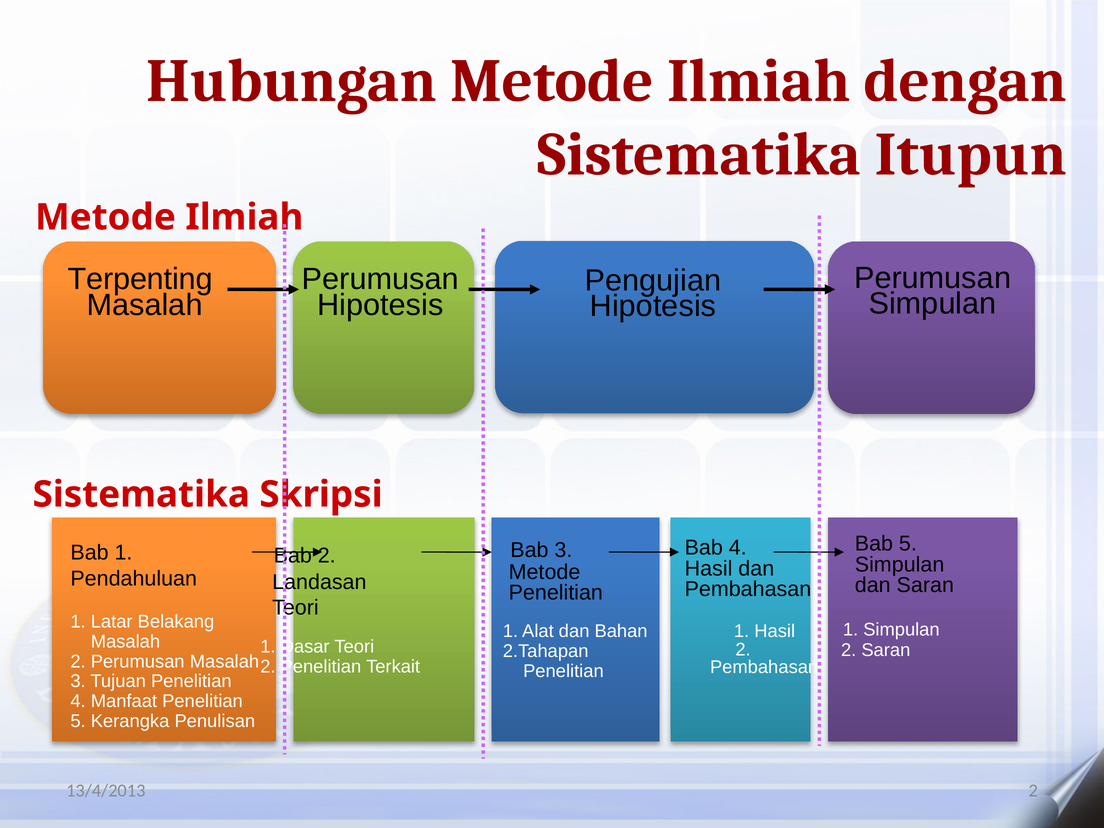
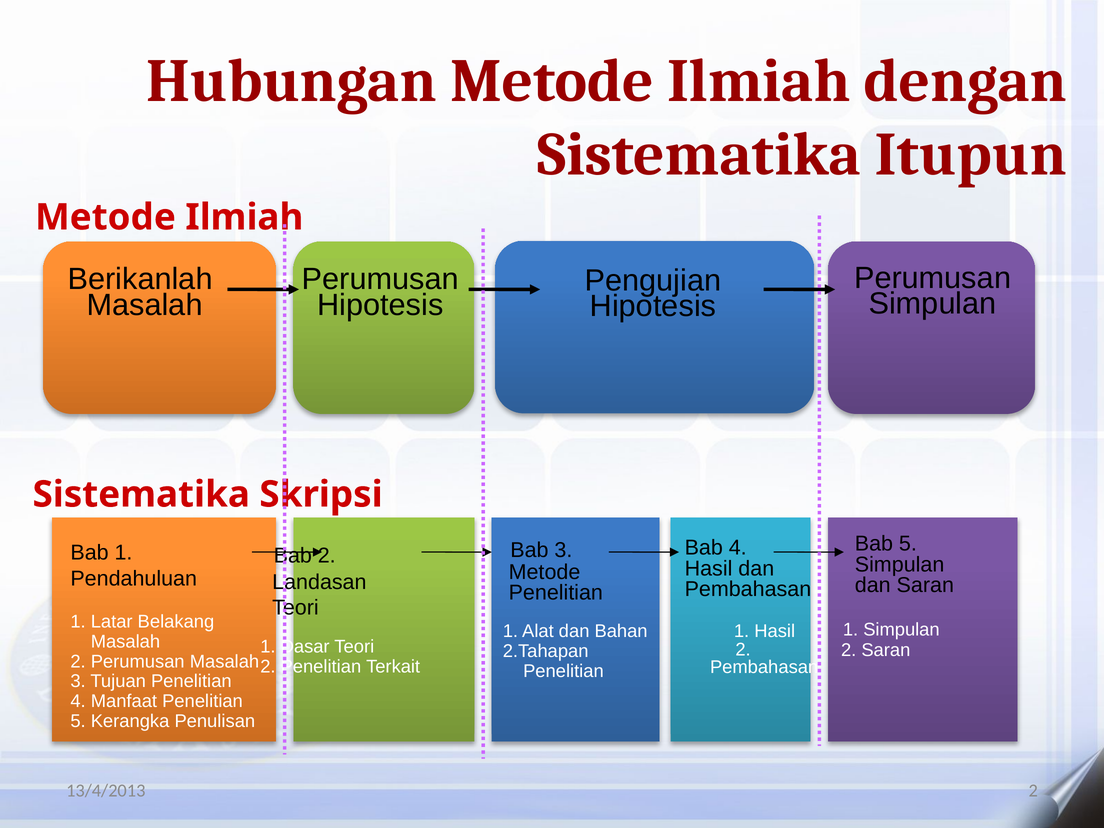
Terpenting: Terpenting -> Berikanlah (140, 279)
